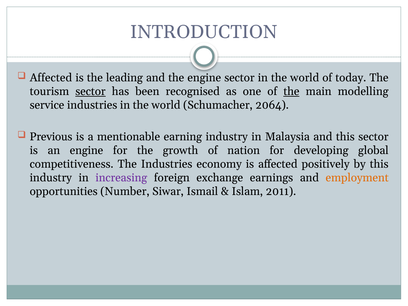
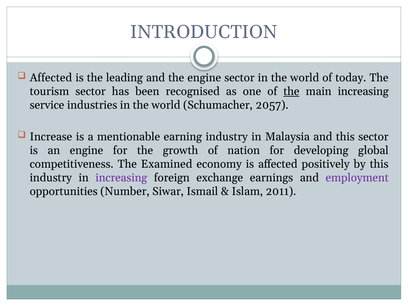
sector underline: present -> none (91, 91)
main modelling: modelling -> increasing (363, 91)
2064: 2064 -> 2057 (272, 105)
Previous: Previous -> Increase (51, 137)
The Industries: Industries -> Examined (167, 164)
employment colour: orange -> purple (357, 178)
